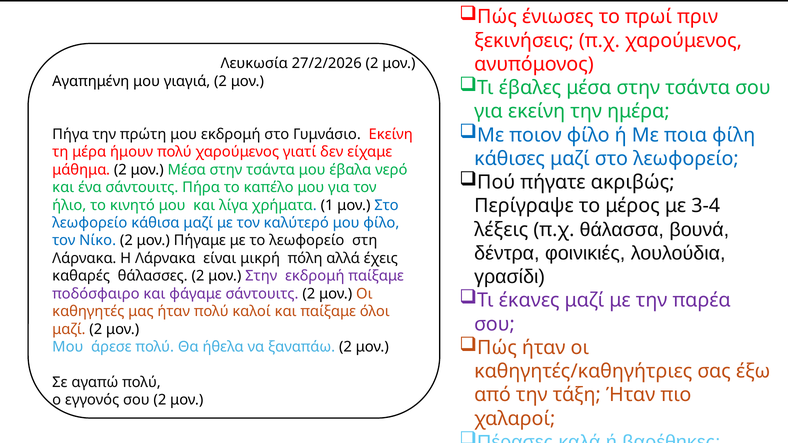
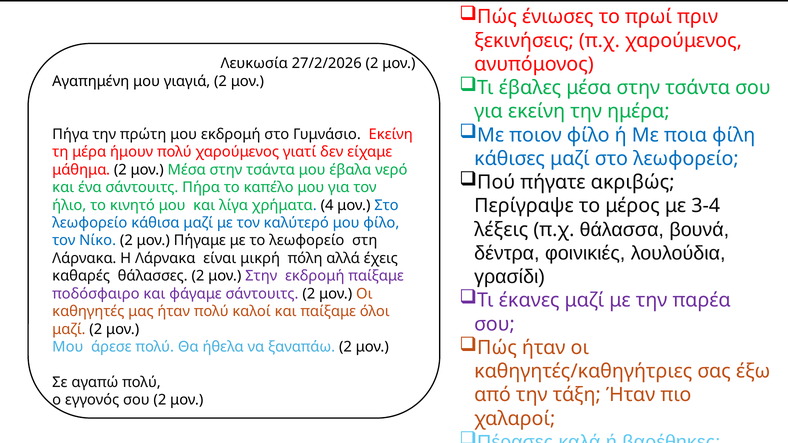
1: 1 -> 4 (327, 205)
